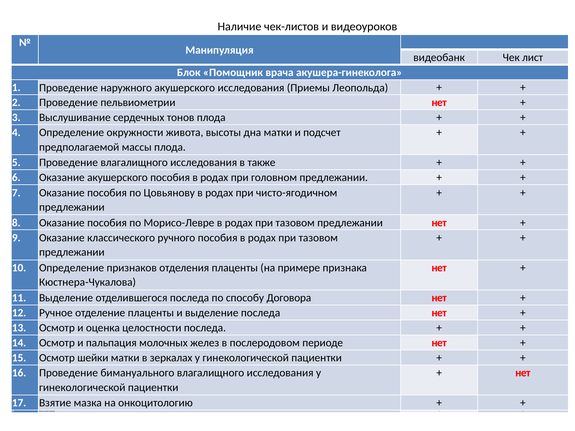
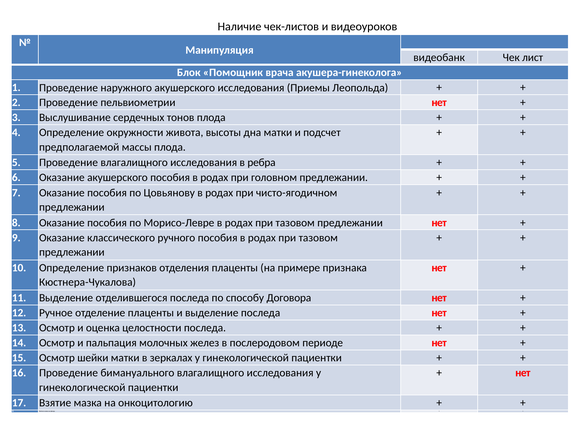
также: также -> ребра (262, 163)
